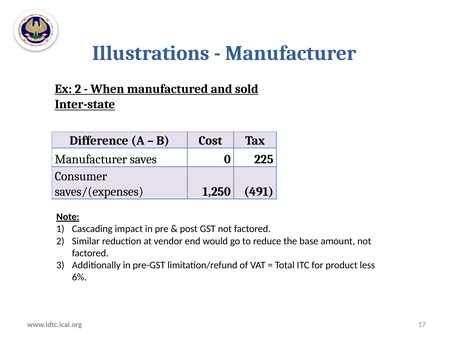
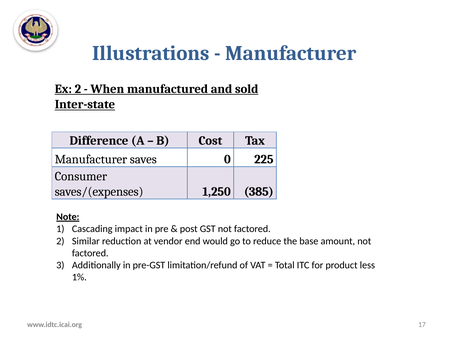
491: 491 -> 385 (259, 192)
6%: 6% -> 1% (79, 277)
